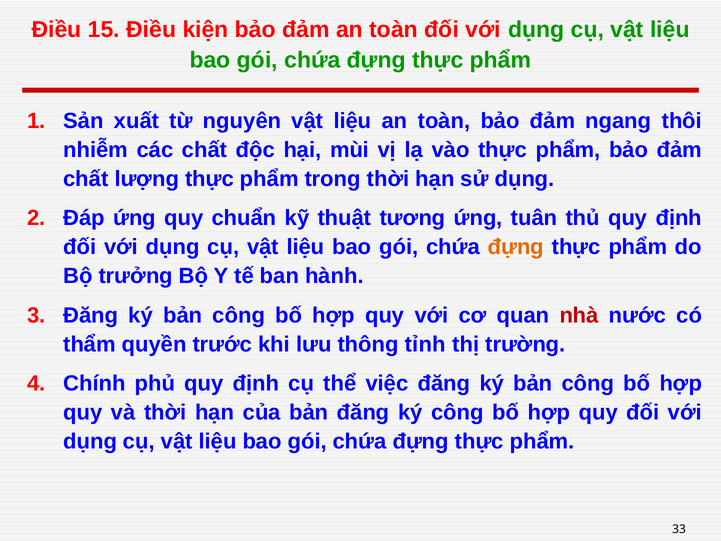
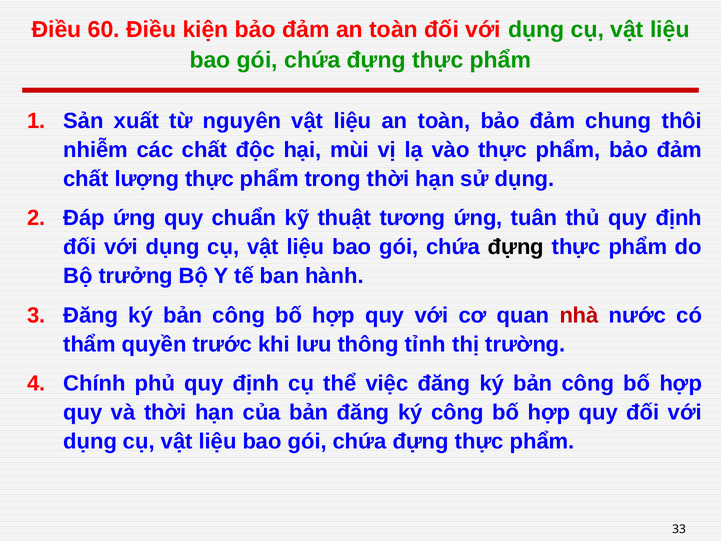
15: 15 -> 60 (104, 30)
ngang: ngang -> chung (618, 121)
đựng colour: orange -> black (516, 247)
